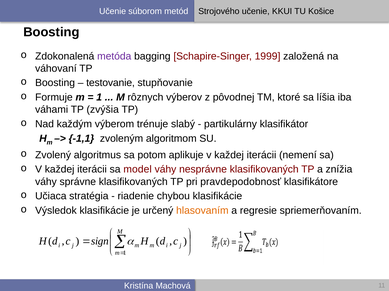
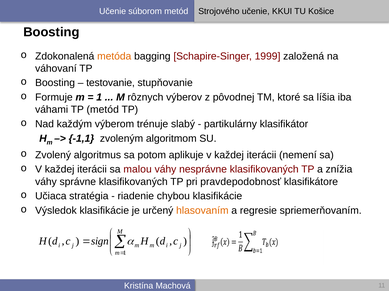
metóda colour: purple -> orange (114, 56)
TP zvýšia: zvýšia -> metód (103, 110)
model: model -> malou (138, 170)
